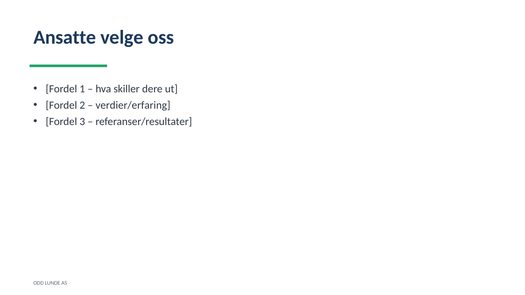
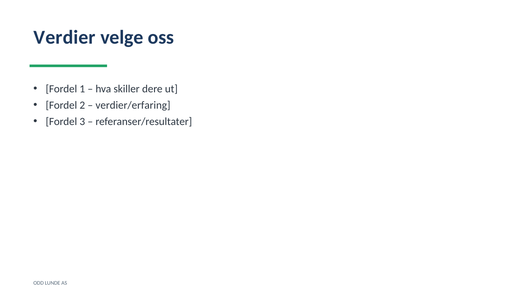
Ansatte: Ansatte -> Verdier (65, 37)
